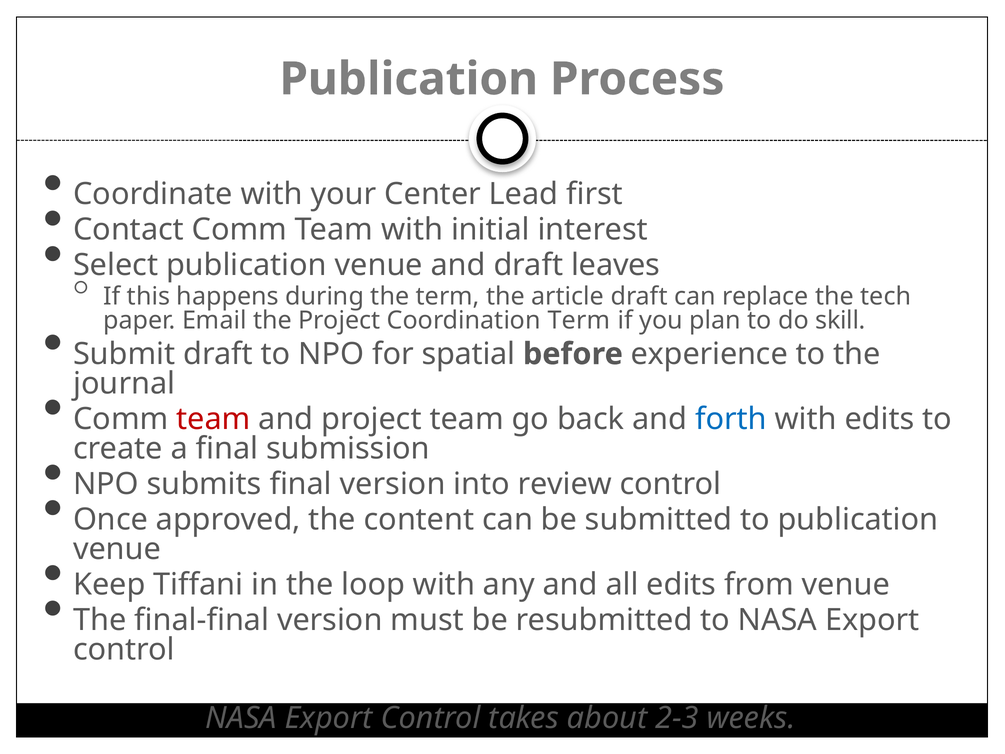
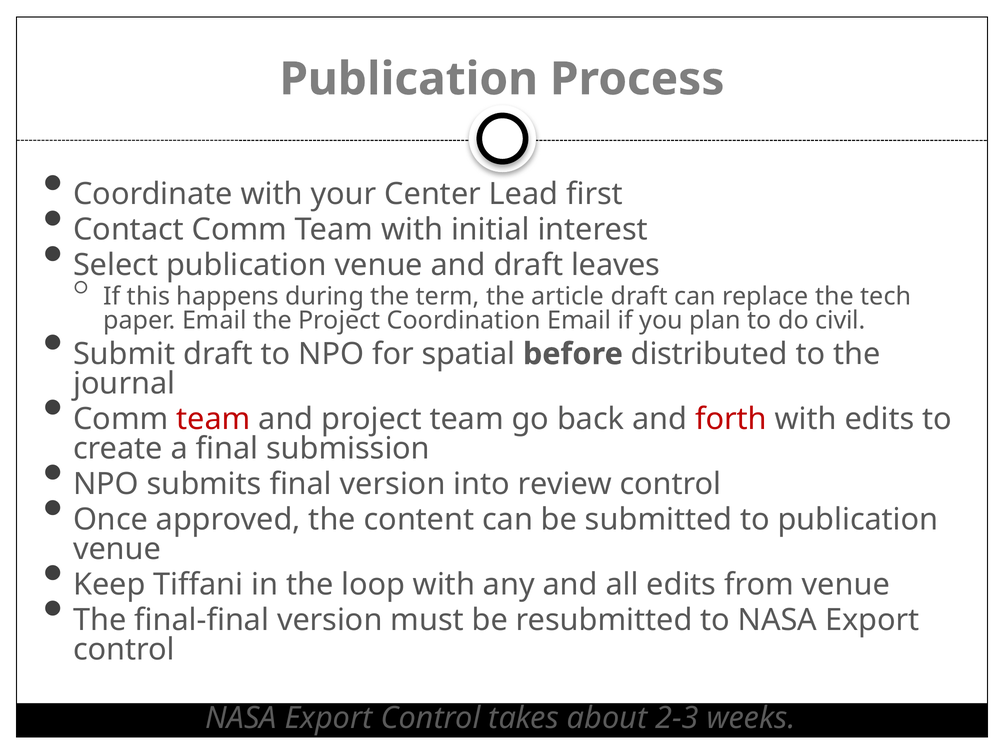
Coordination Term: Term -> Email (579, 320)
skill: skill -> civil (840, 320)
experience: experience -> distributed (709, 354)
forth colour: blue -> red (731, 419)
